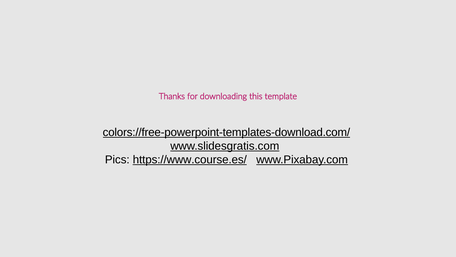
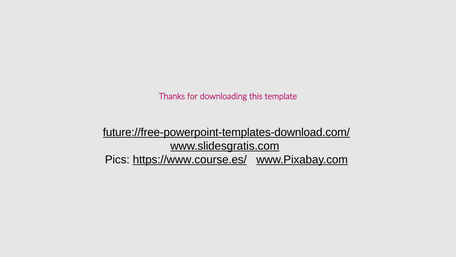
colors://free-powerpoint-templates-download.com/: colors://free-powerpoint-templates-download.com/ -> future://free-powerpoint-templates-download.com/ (226, 132)
